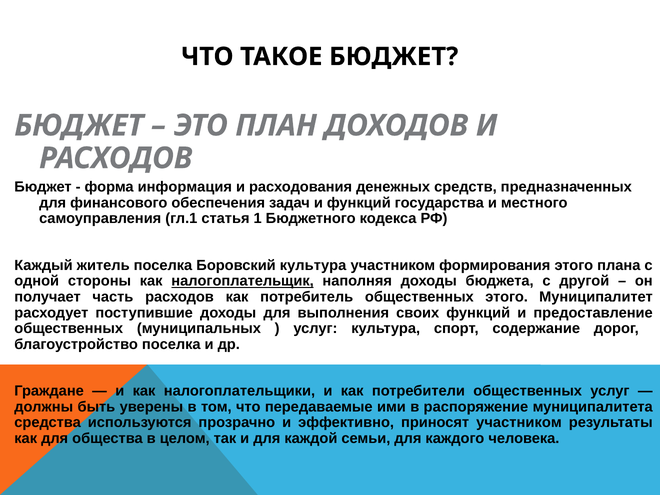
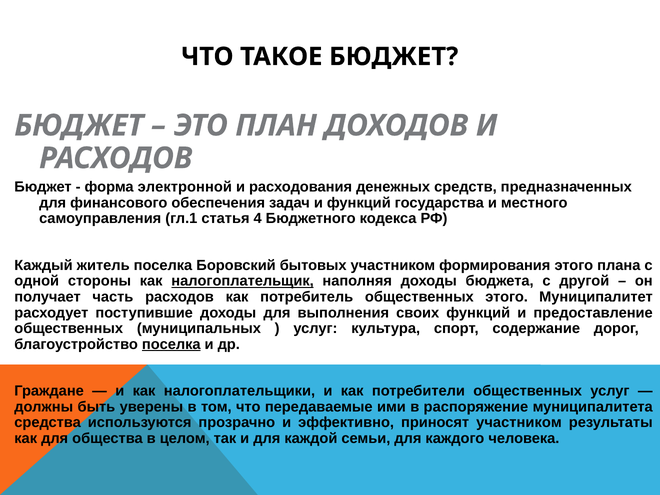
информация: информация -> электронной (185, 187)
1: 1 -> 4 (258, 219)
Боровский культура: культура -> бытовых (313, 265)
поселка underline: none -> present (171, 344)
